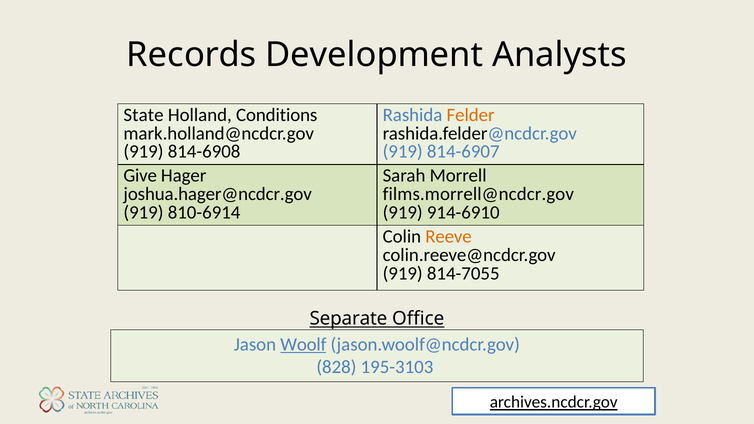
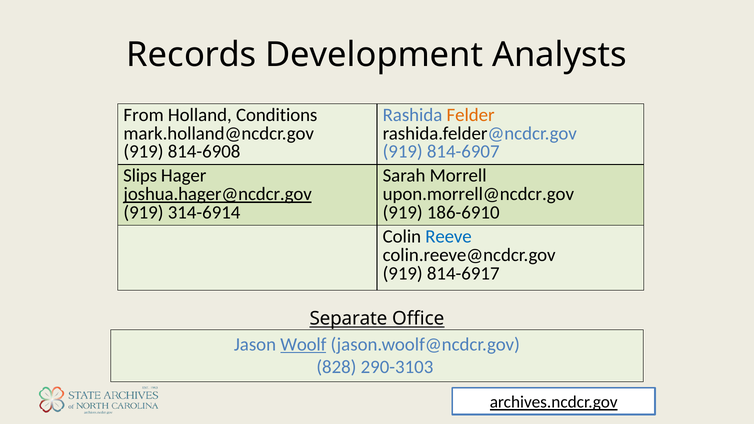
State: State -> From (144, 115)
Give: Give -> Slips (140, 176)
joshua.hager@ncdcr.gov underline: none -> present (218, 194)
films.morrell@ncdcr.gov: films.morrell@ncdcr.gov -> upon.morrell@ncdcr.gov (478, 194)
810-6914: 810-6914 -> 314-6914 (204, 213)
914-6910: 914-6910 -> 186-6910 (463, 213)
Reeve colour: orange -> blue (449, 237)
814-7055: 814-7055 -> 814-6917 (463, 273)
195-3103: 195-3103 -> 290-3103 (397, 367)
